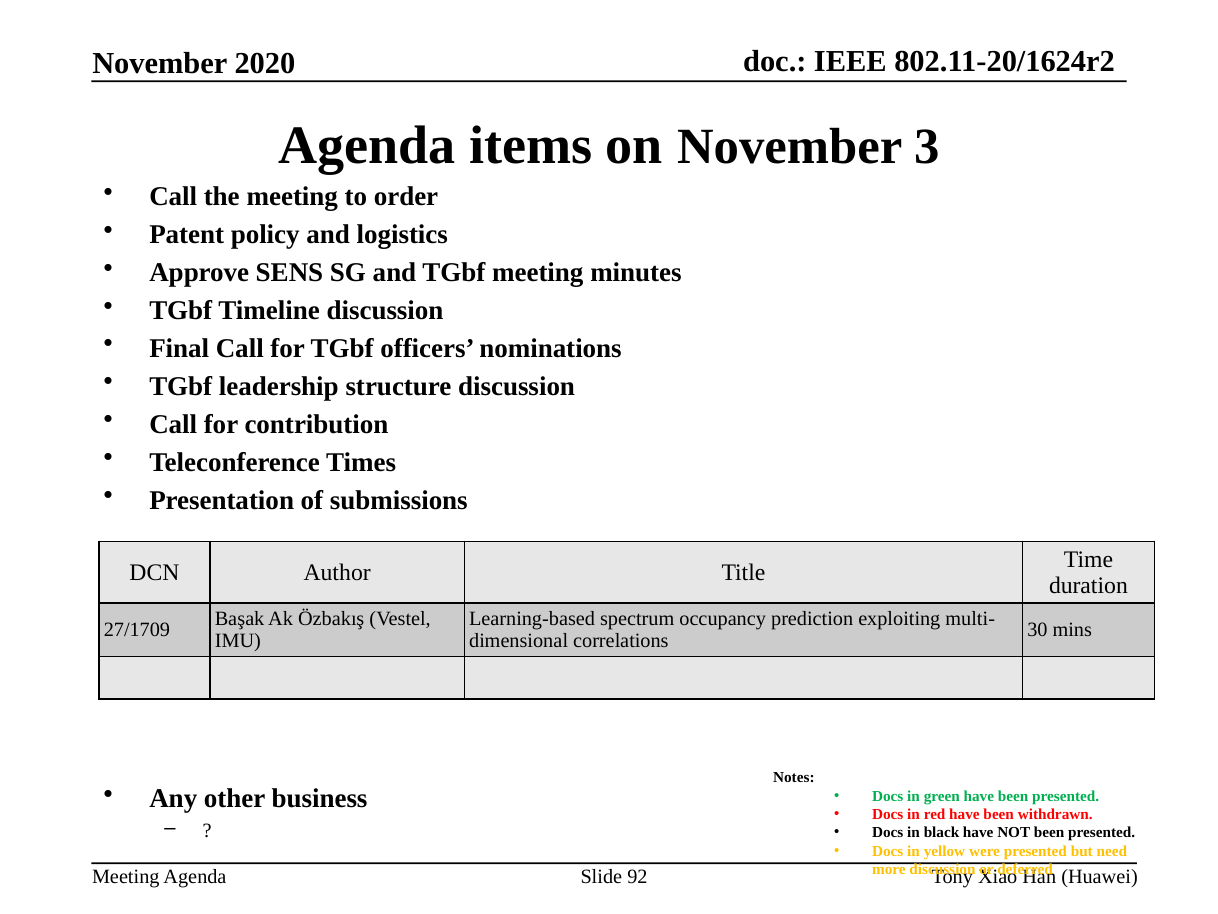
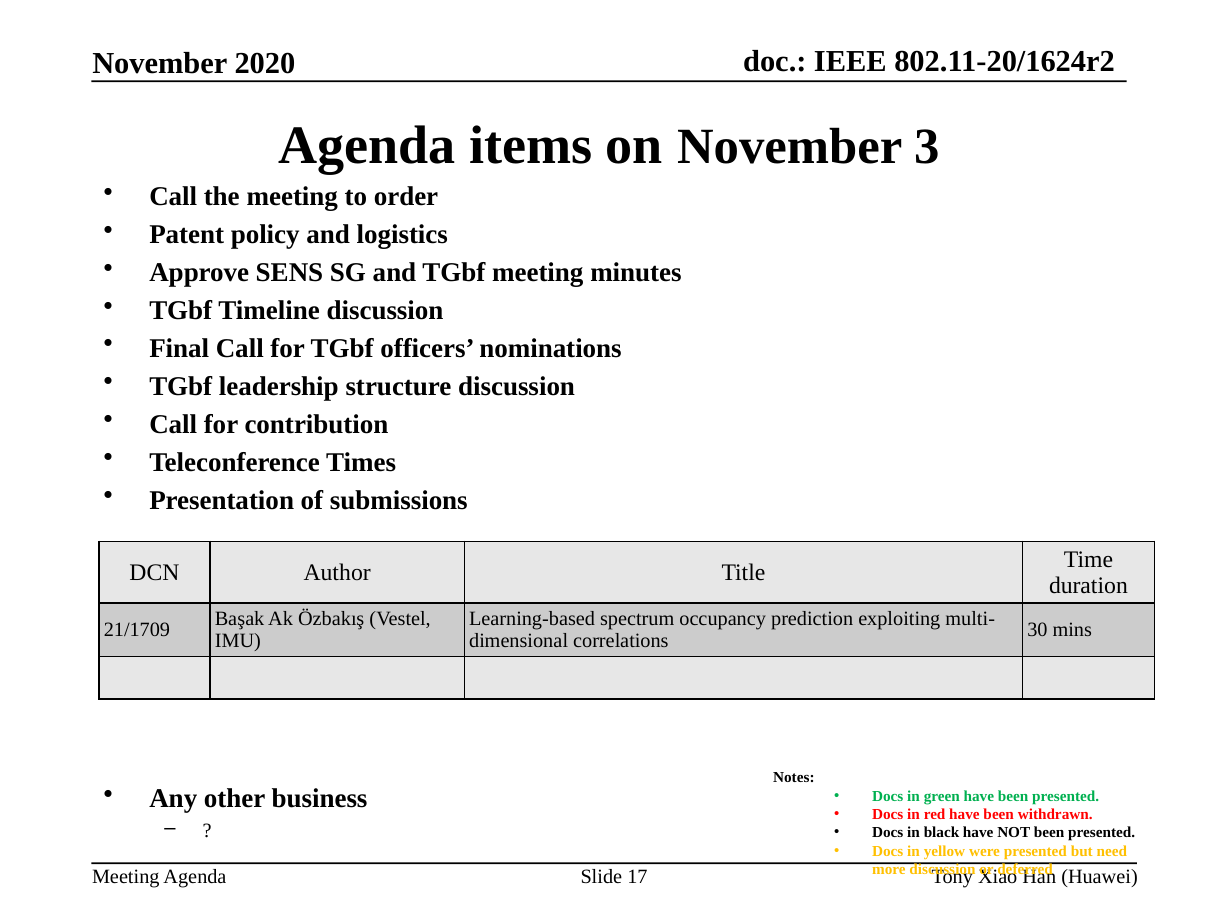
27/1709: 27/1709 -> 21/1709 (137, 630)
92: 92 -> 17 (637, 876)
